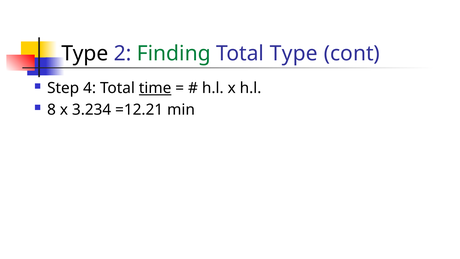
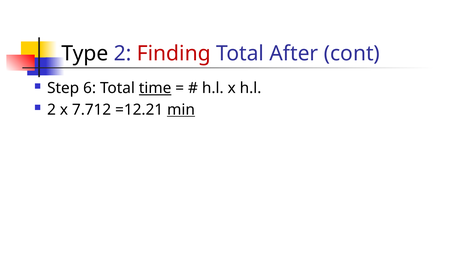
Finding colour: green -> red (174, 54)
Total Type: Type -> After (294, 54)
4: 4 -> 6 (90, 88)
8: 8 -> 2 (52, 110)
3.234: 3.234 -> 7.712 (92, 110)
min underline: none -> present (181, 110)
